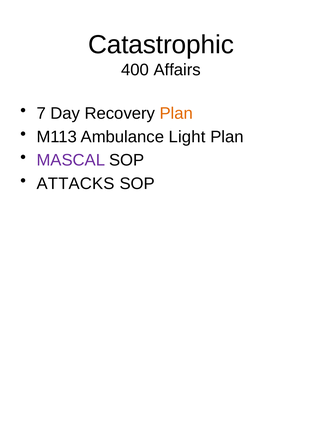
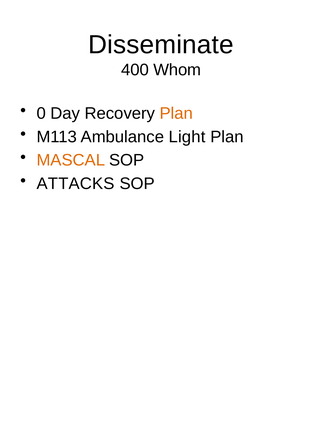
Catastrophic: Catastrophic -> Disseminate (161, 45)
Affairs: Affairs -> Whom (177, 70)
7: 7 -> 0 (41, 114)
MASCAL colour: purple -> orange (71, 160)
